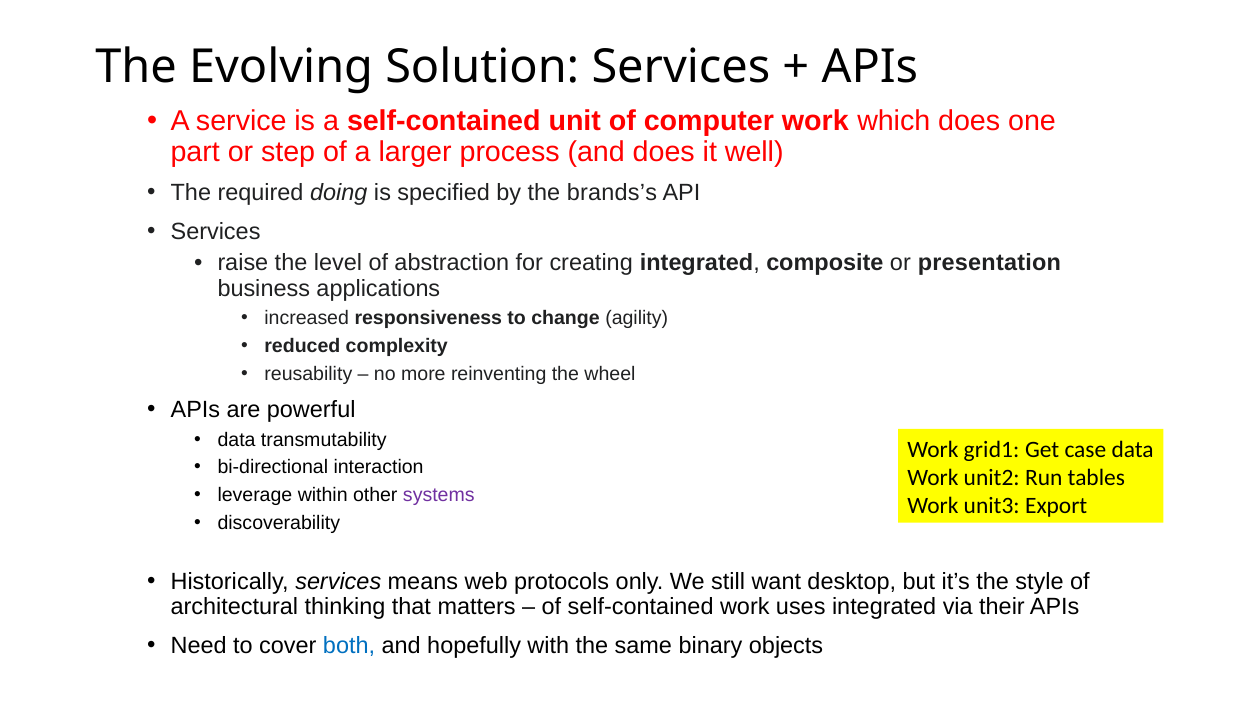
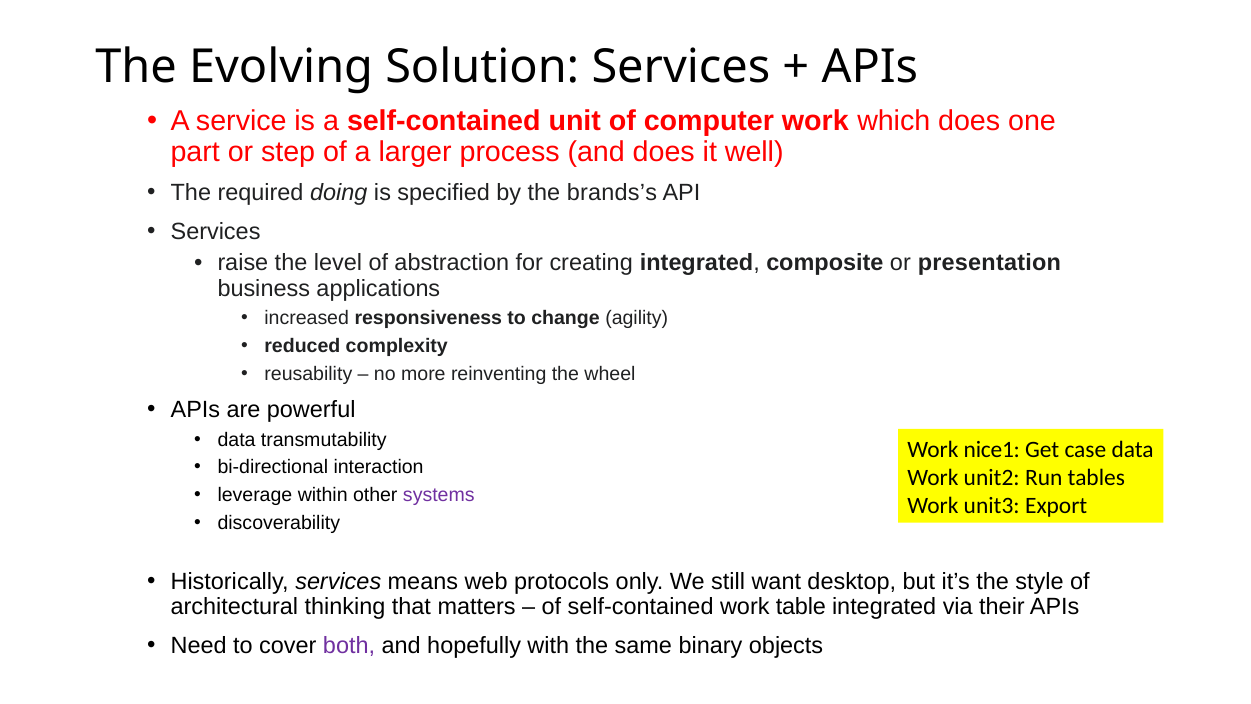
grid1: grid1 -> nice1 (992, 449)
uses: uses -> table (801, 607)
both colour: blue -> purple (349, 645)
